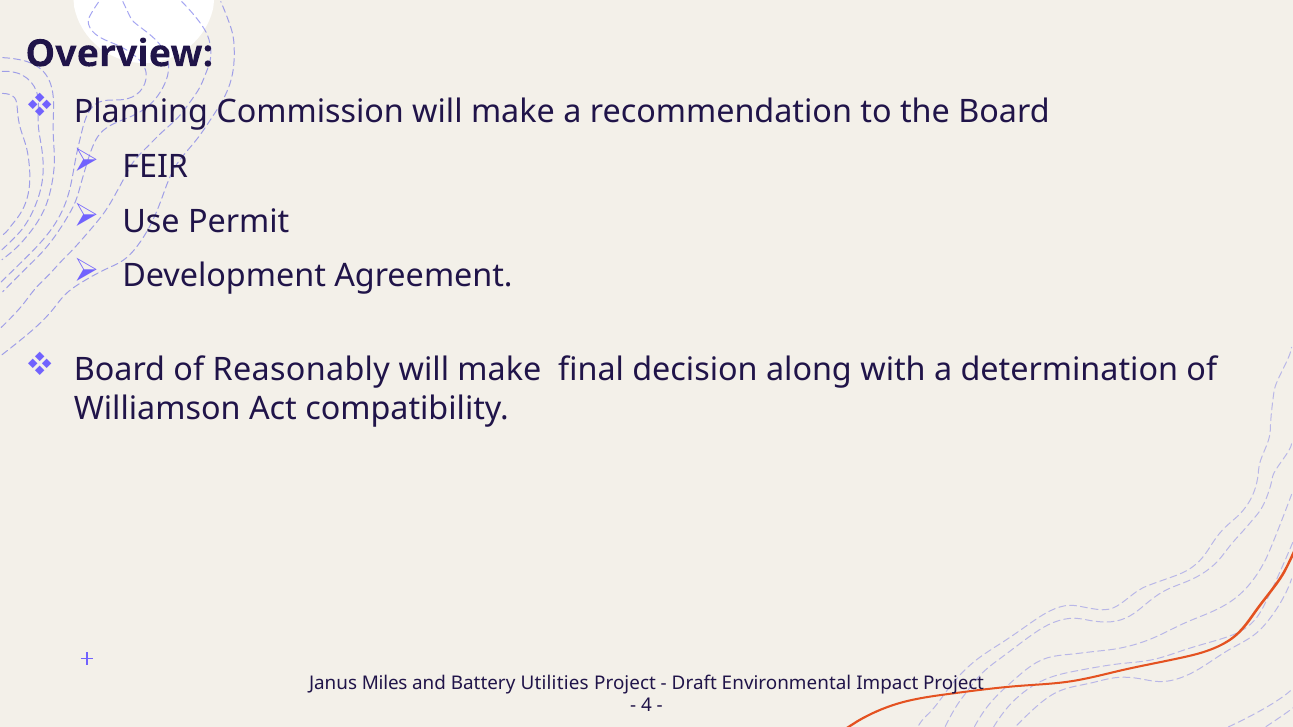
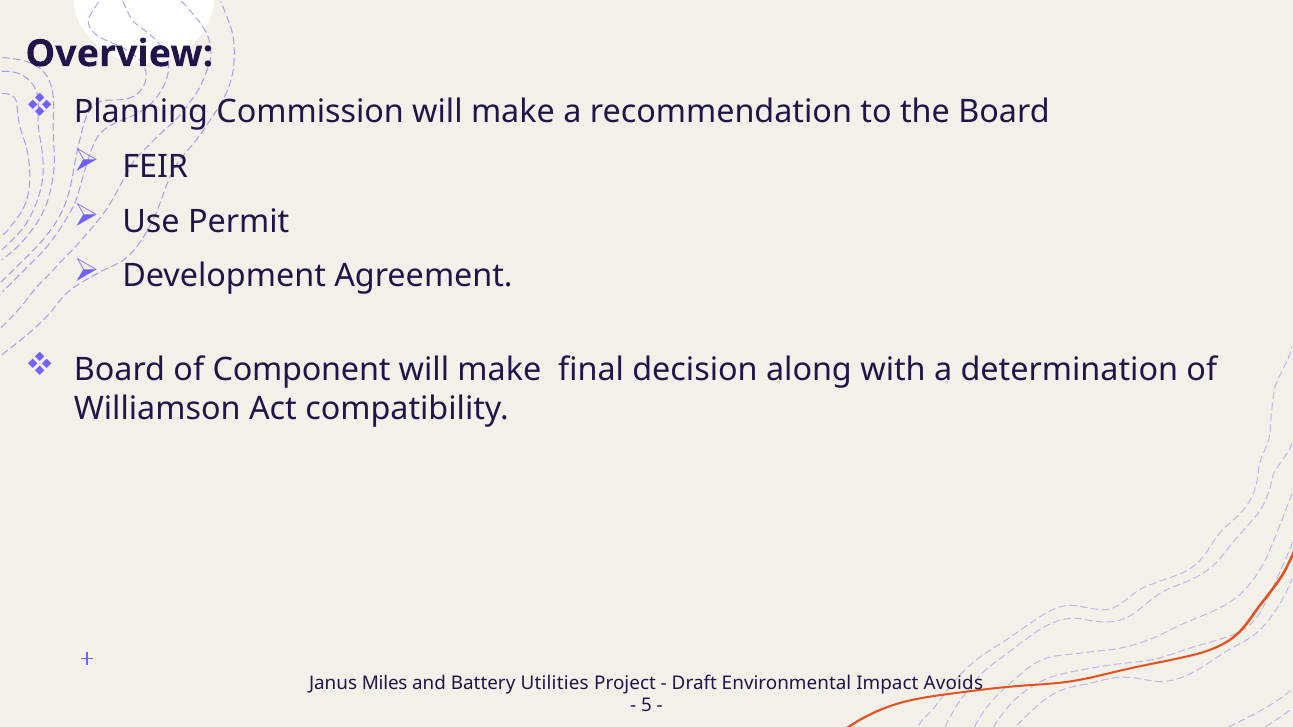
Reasonably: Reasonably -> Component (302, 370)
Impact Project: Project -> Avoids (953, 683)
4: 4 -> 5 (647, 706)
